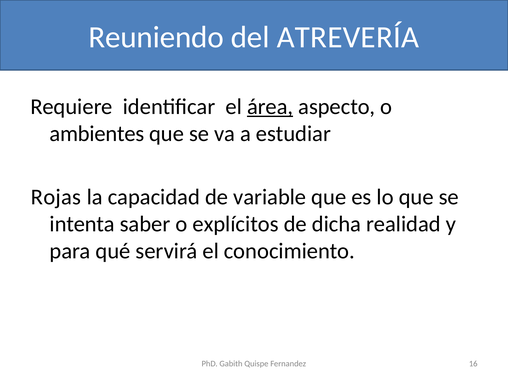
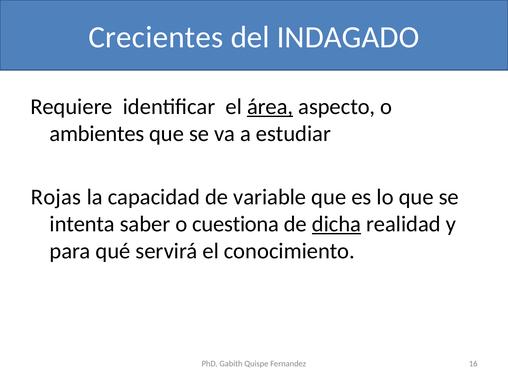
Reuniendo: Reuniendo -> Crecientes (156, 37)
ATREVERÍA: ATREVERÍA -> INDAGADO (348, 37)
explícitos: explícitos -> cuestiona (236, 224)
dicha underline: none -> present (337, 224)
